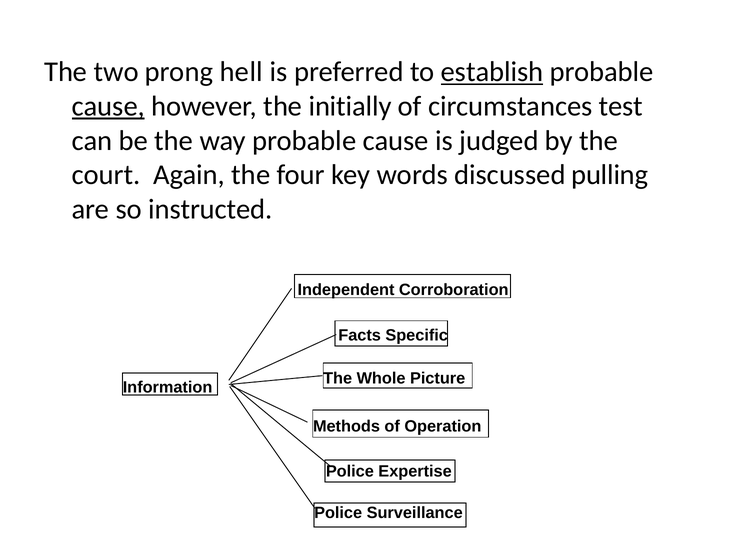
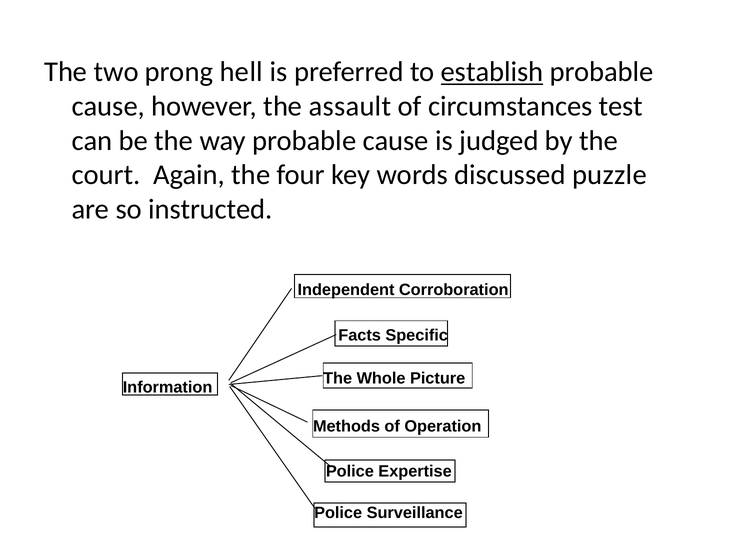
cause underline: present -> none (108, 106)
initially: initially -> assault (350, 106)
pulling: pulling -> puzzle (609, 175)
